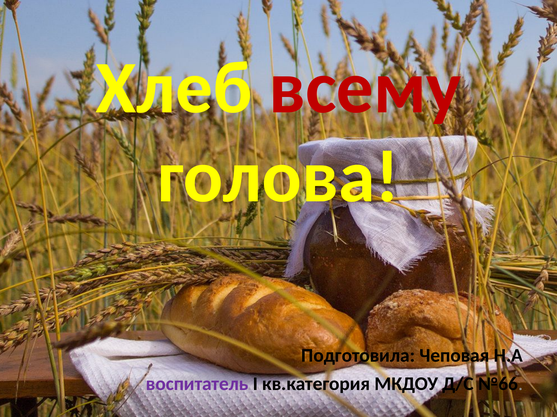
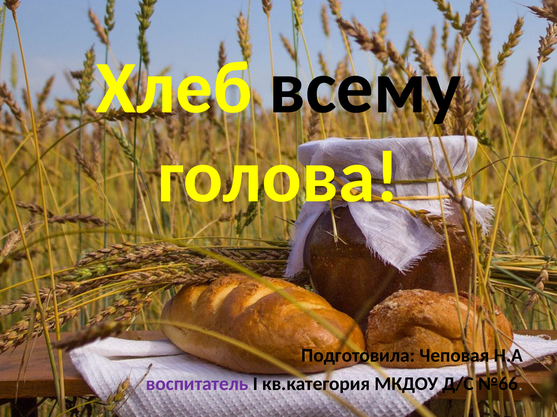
всему colour: red -> black (365, 88)
